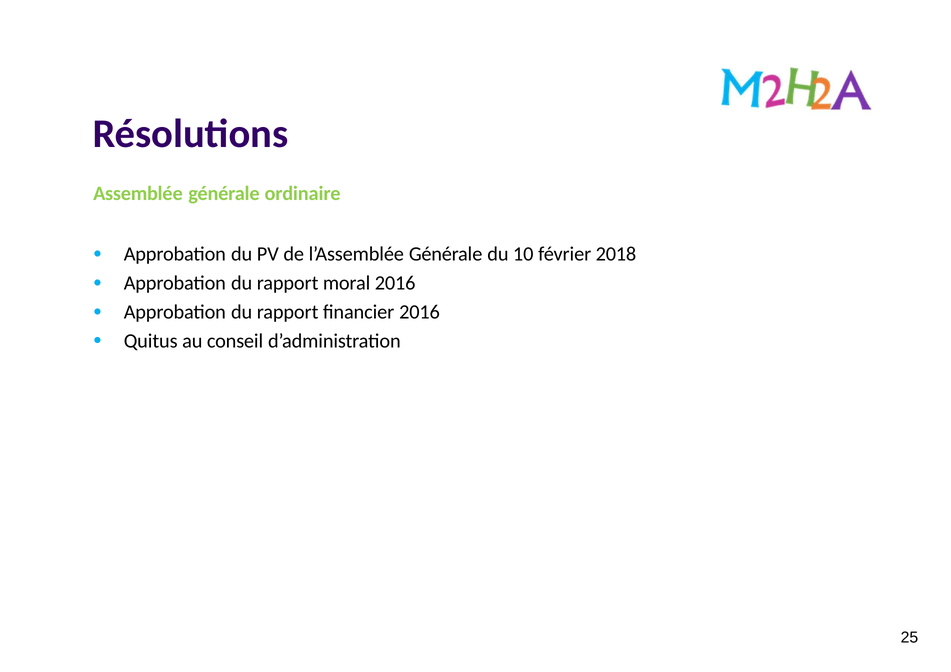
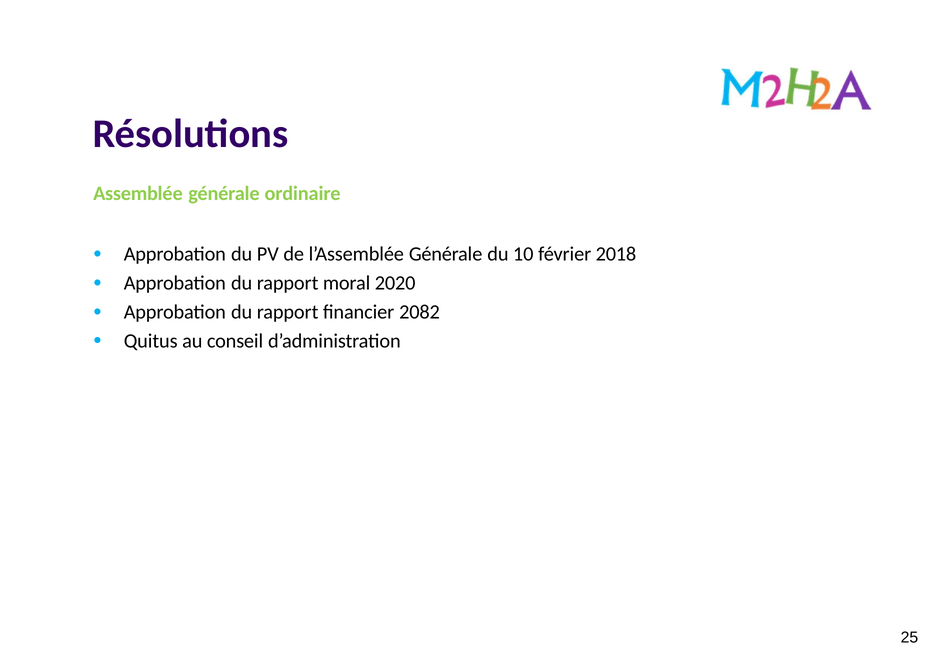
moral 2016: 2016 -> 2020 (395, 283)
financier 2016: 2016 -> 2082 (420, 312)
